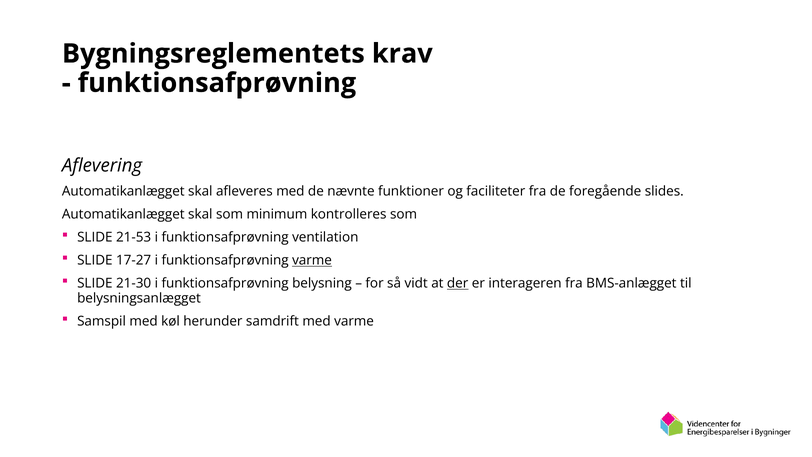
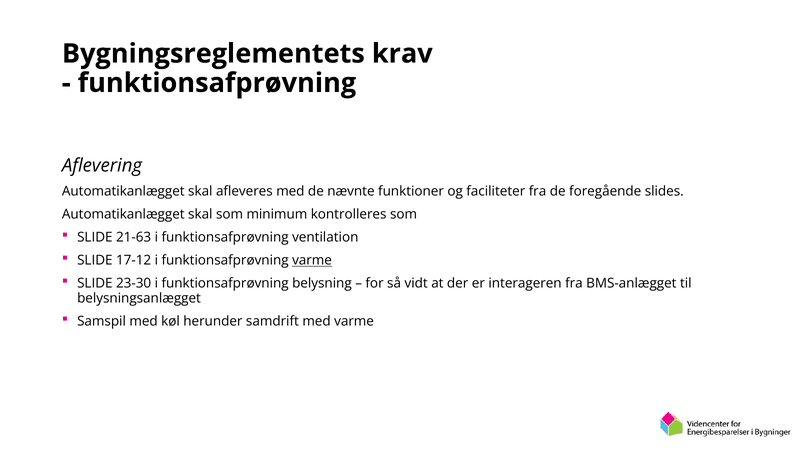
21-53: 21-53 -> 21-63 (134, 237)
17-27: 17-27 -> 17-12 (134, 260)
21-30: 21-30 -> 23-30 (134, 283)
der underline: present -> none (458, 283)
